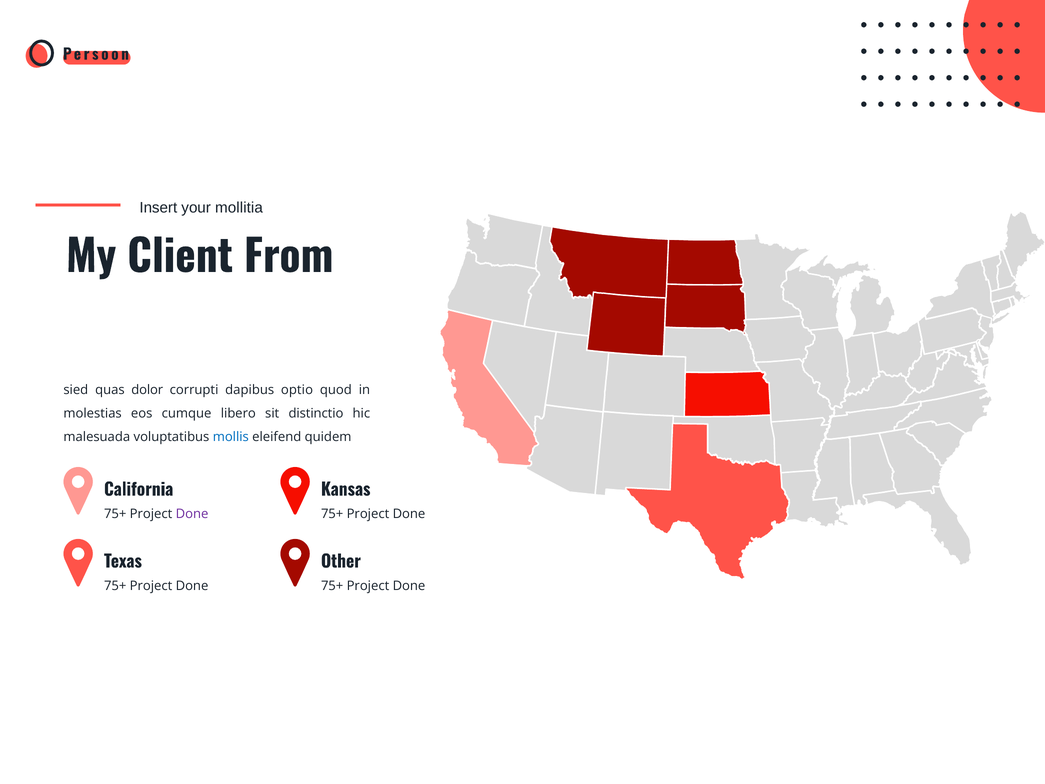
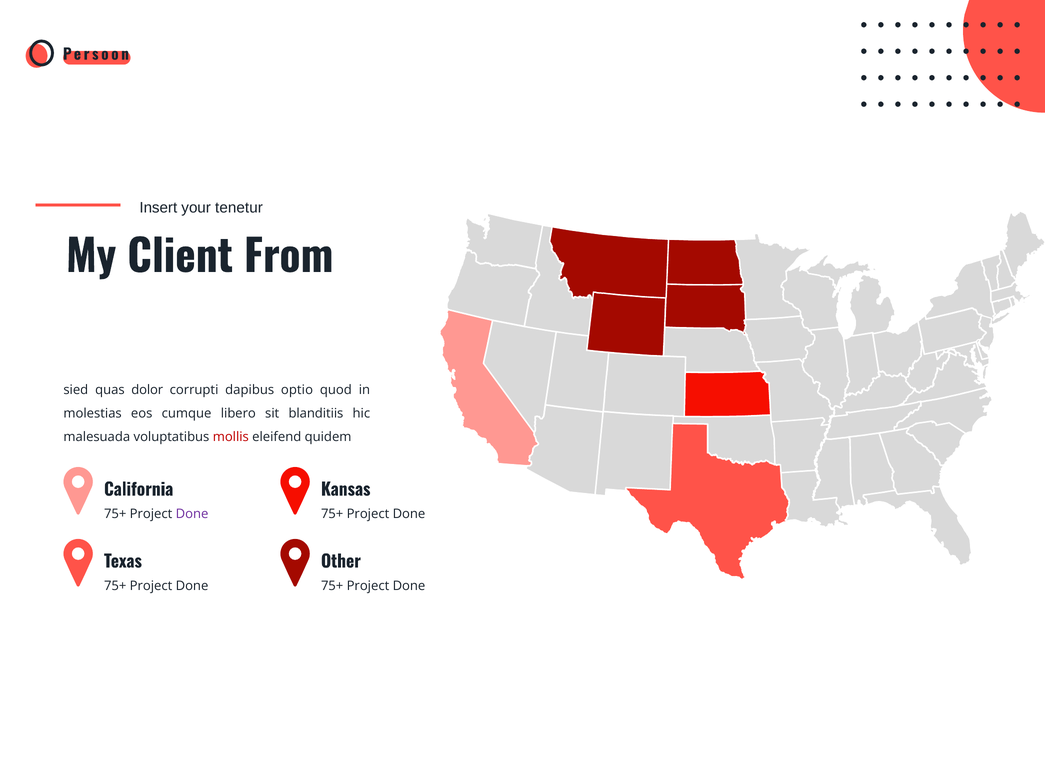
mollitia: mollitia -> tenetur (239, 208)
distinctio: distinctio -> blanditiis (316, 413)
mollis colour: blue -> red (231, 437)
